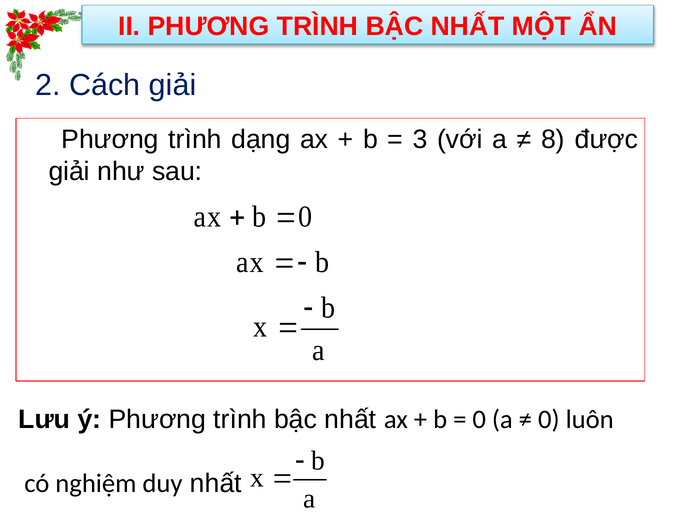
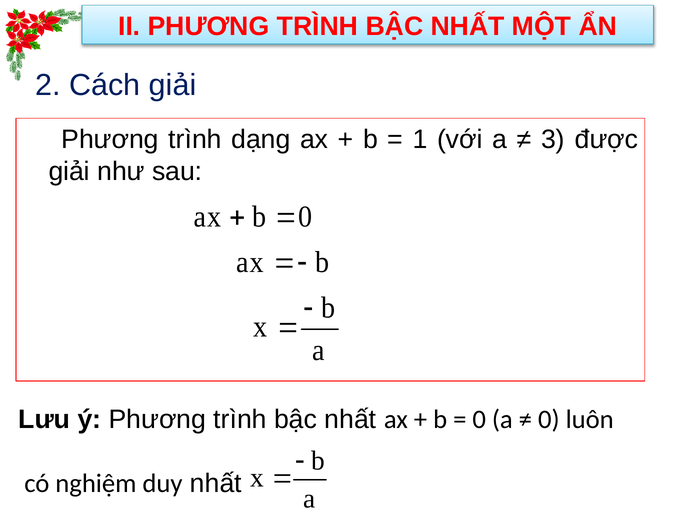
3: 3 -> 1 (420, 140)
8: 8 -> 3 (553, 140)
